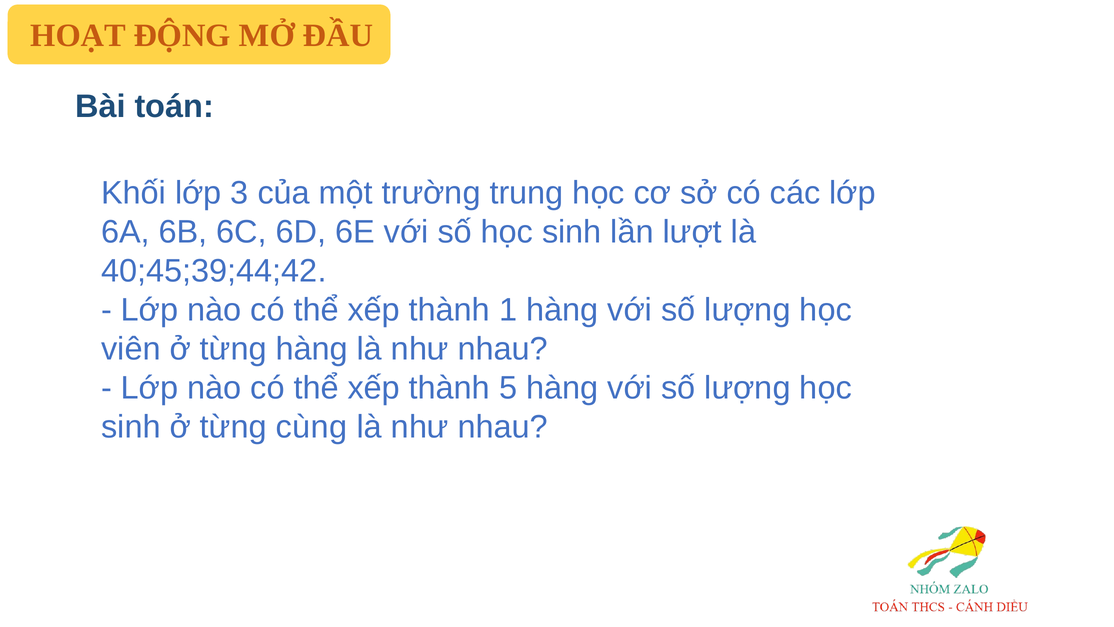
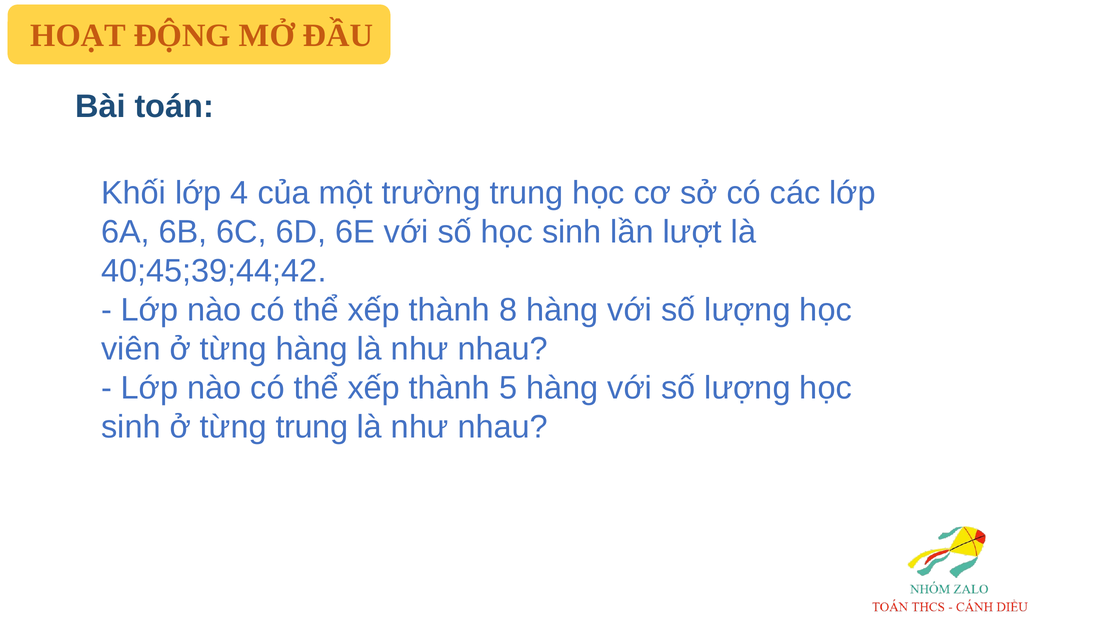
3: 3 -> 4 (239, 193)
1: 1 -> 8 (508, 310)
từng cùng: cùng -> trung (312, 427)
